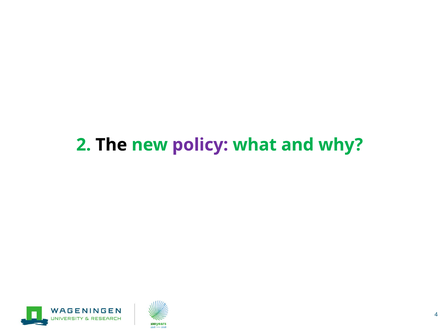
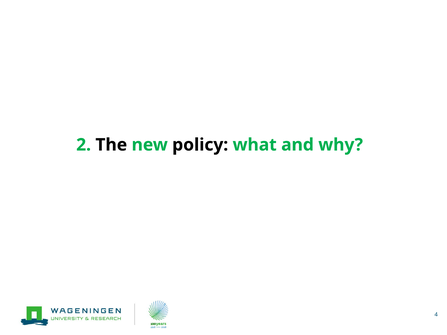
policy colour: purple -> black (200, 145)
